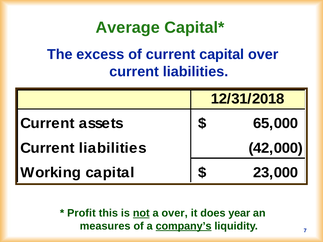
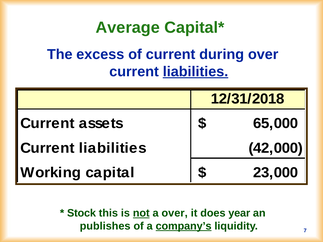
current capital: capital -> during (222, 54)
liabilities underline: none -> present (196, 72)
Profit: Profit -> Stock (82, 213)
measures: measures -> publishes (105, 226)
